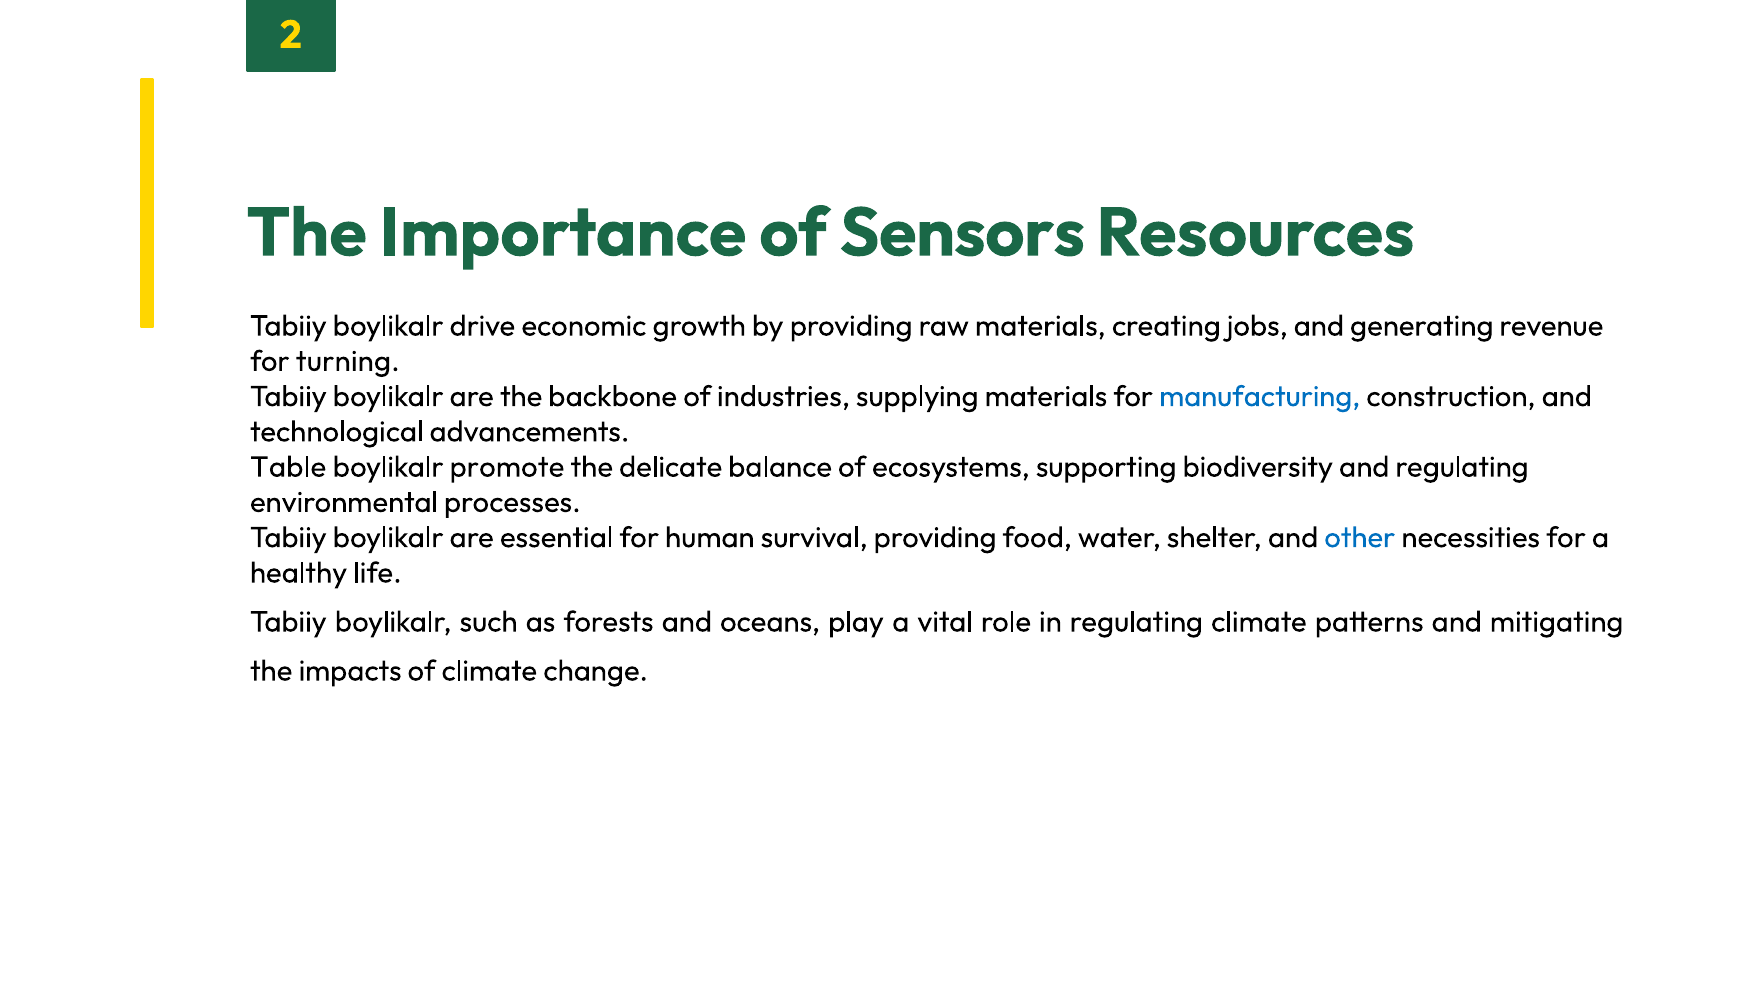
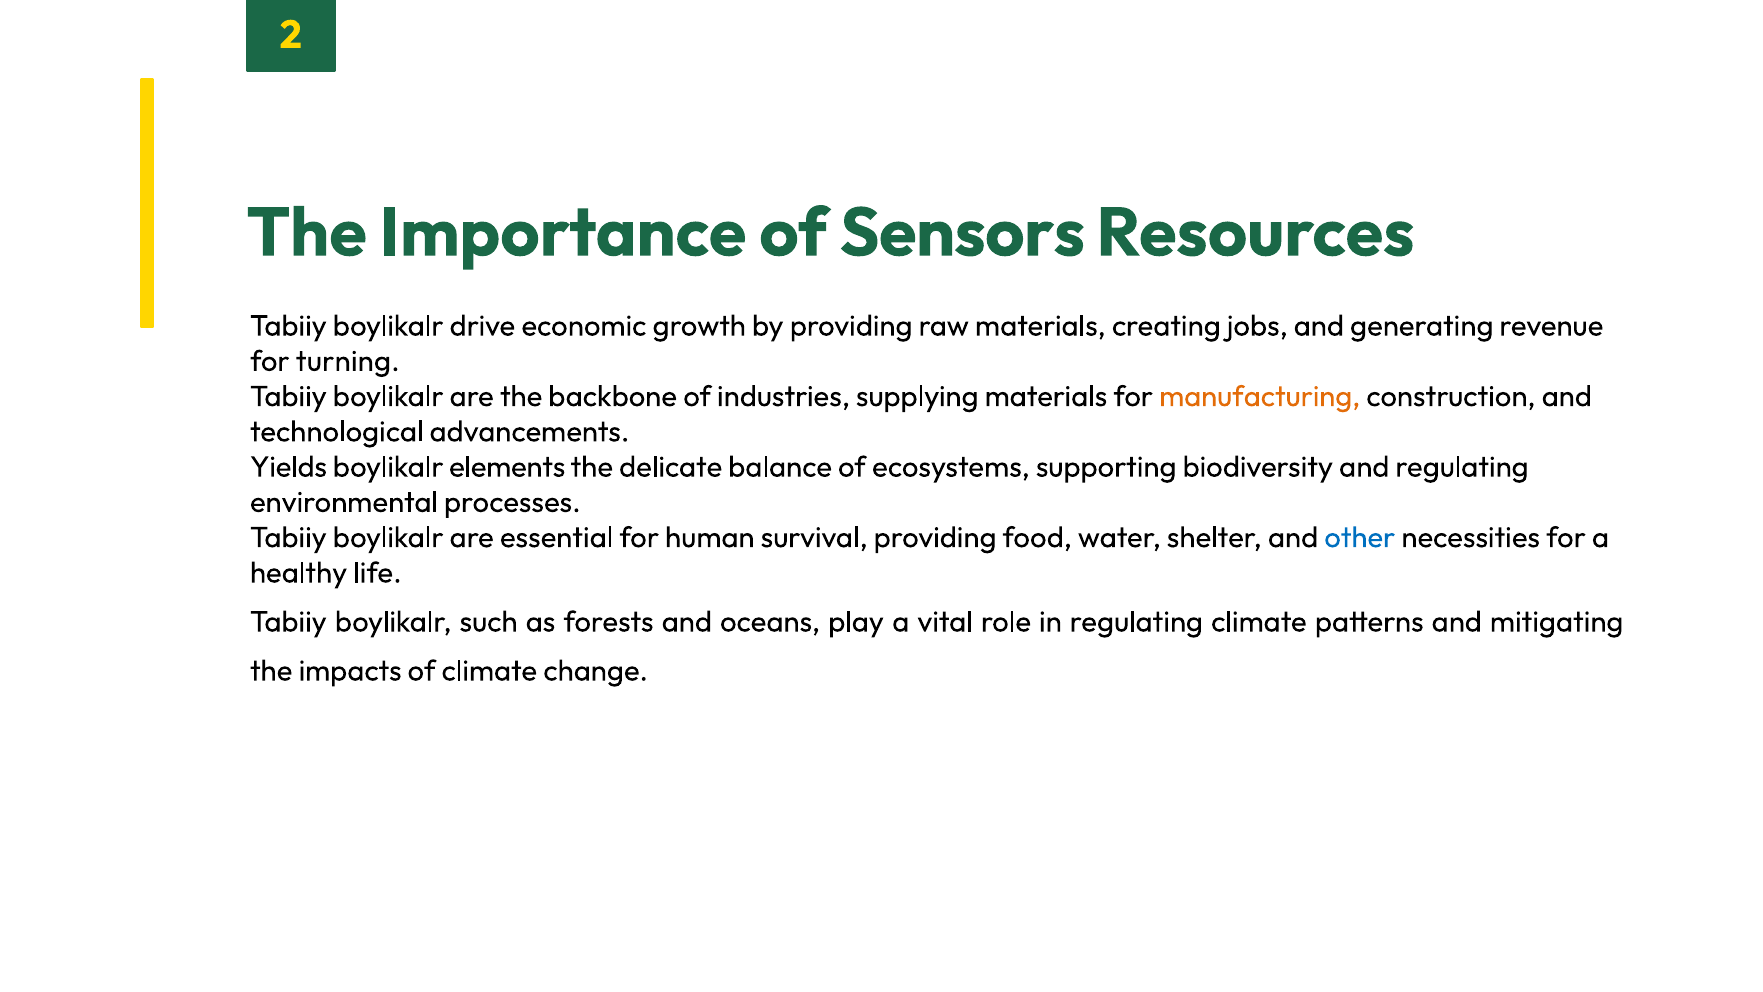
manufacturing colour: blue -> orange (1260, 396)
Table: Table -> Yields (288, 467)
promote: promote -> elements (507, 467)
